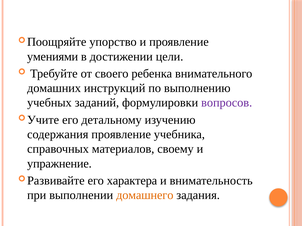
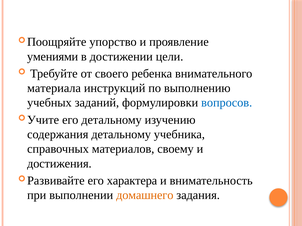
домашних: домашних -> материала (54, 88)
вопросов colour: purple -> blue (227, 103)
содержания проявление: проявление -> детальному (121, 135)
упражнение: упражнение -> достижения (59, 164)
